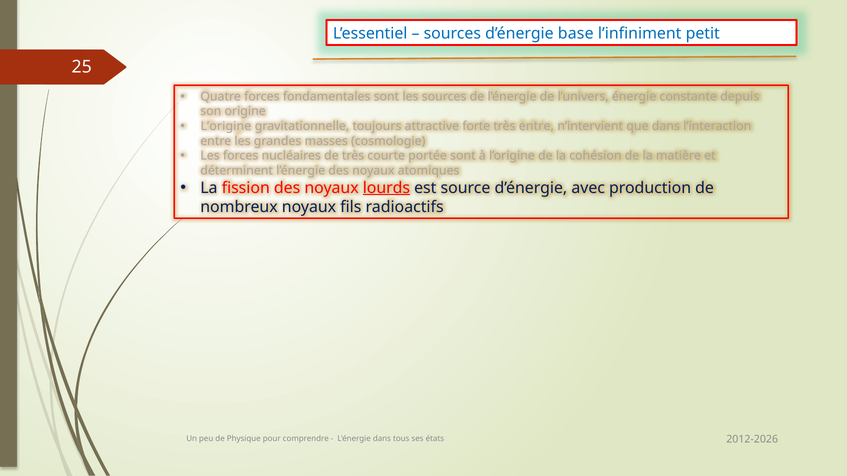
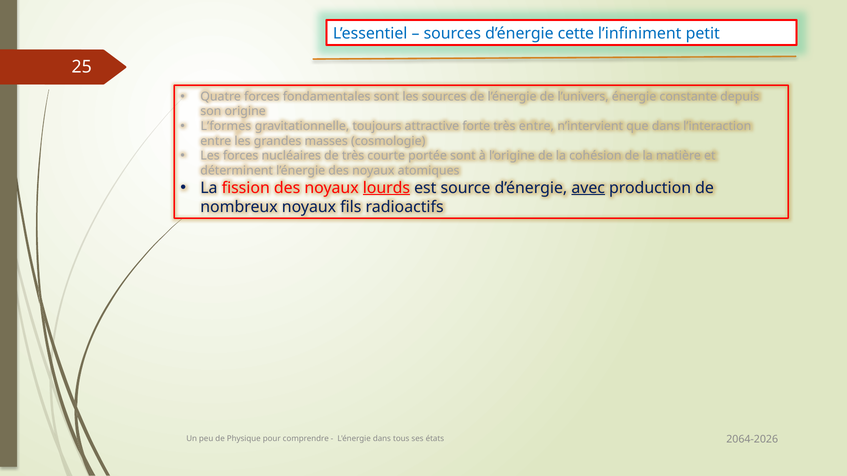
base: base -> cette (576, 34)
L’origine: L’origine -> L’formes (226, 126)
avec underline: none -> present (588, 188)
2012-2026: 2012-2026 -> 2064-2026 (752, 440)
